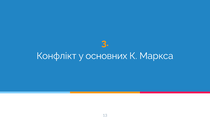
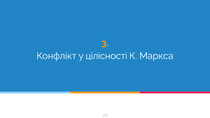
основних: основних -> цілісності (106, 56)
